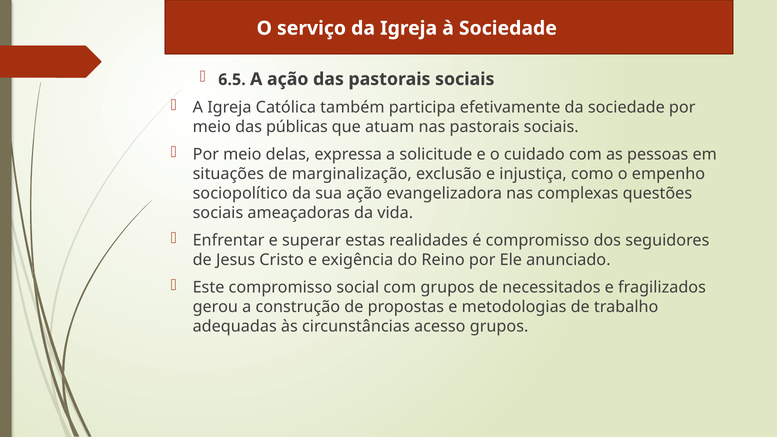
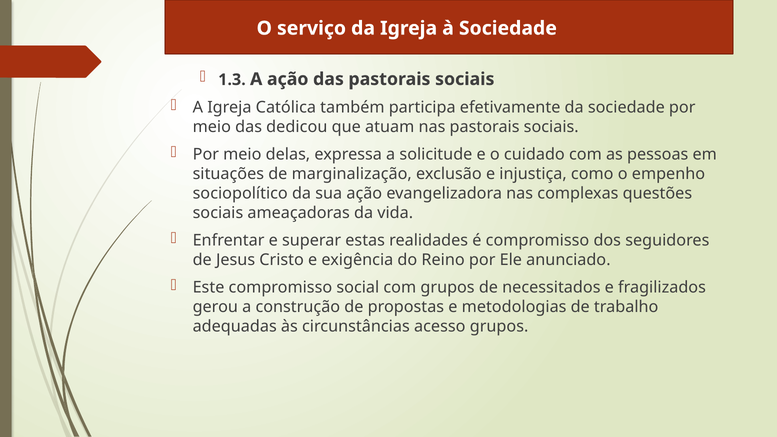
6.5: 6.5 -> 1.3 (232, 80)
públicas: públicas -> dedicou (297, 127)
